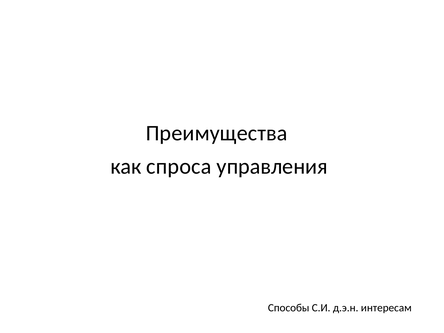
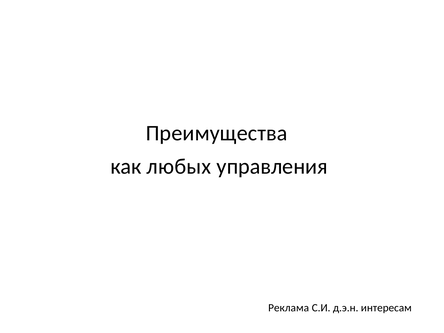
спроса: спроса -> любых (179, 166)
Способы: Способы -> Реклама (289, 308)
